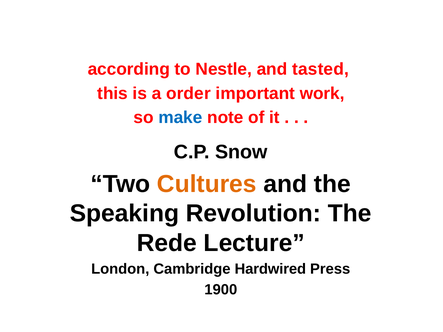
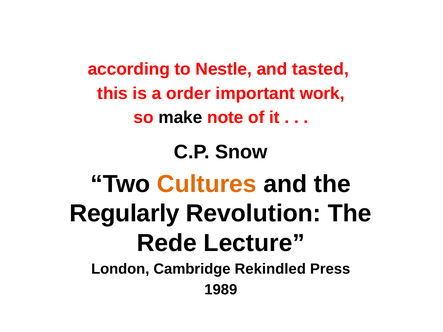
make colour: blue -> black (180, 118)
Speaking: Speaking -> Regularly (125, 214)
Hardwired: Hardwired -> Rekindled (270, 269)
1900: 1900 -> 1989 (221, 290)
